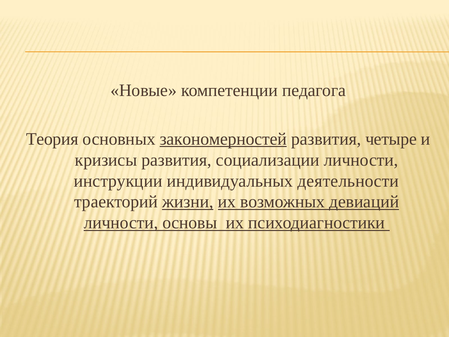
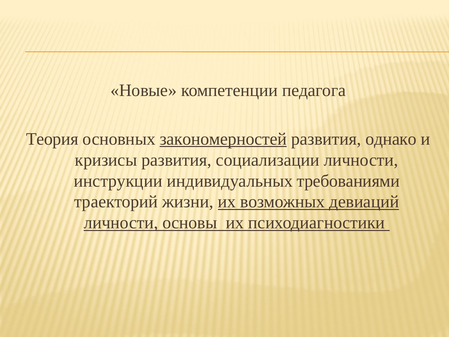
четыре: четыре -> однако (391, 139)
деятельности: деятельности -> требованиями (348, 181)
жизни underline: present -> none (188, 202)
